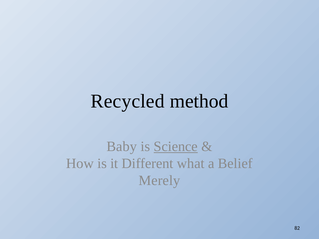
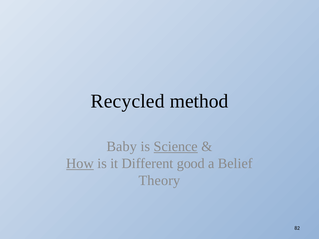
How underline: none -> present (80, 164)
what: what -> good (191, 164)
Merely: Merely -> Theory (159, 181)
